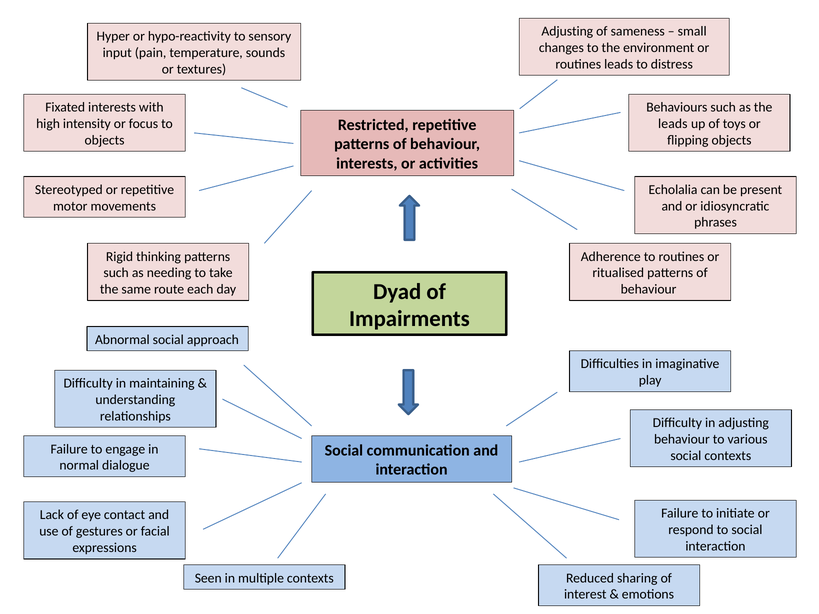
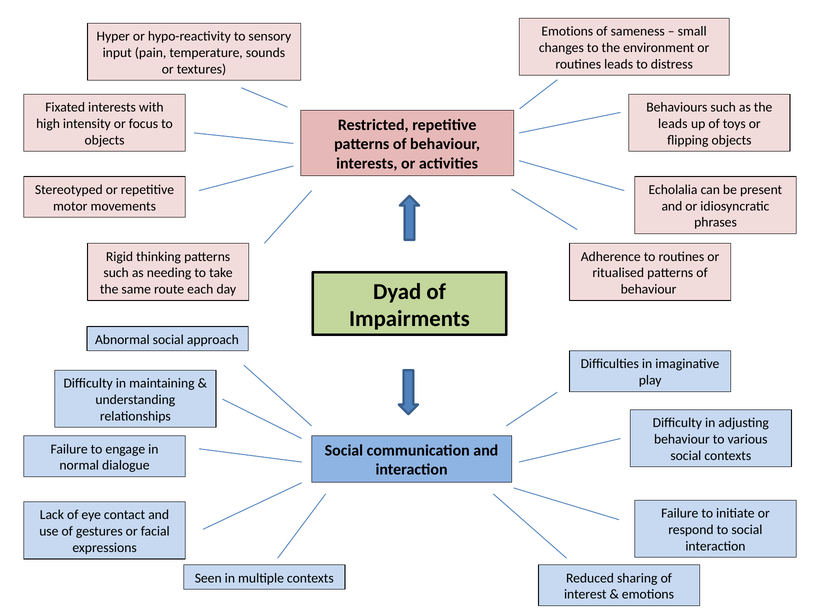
Adjusting: Adjusting -> Emotions (567, 31)
